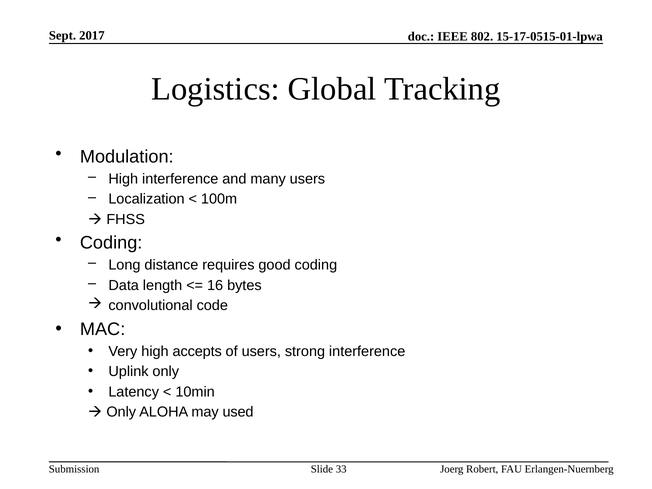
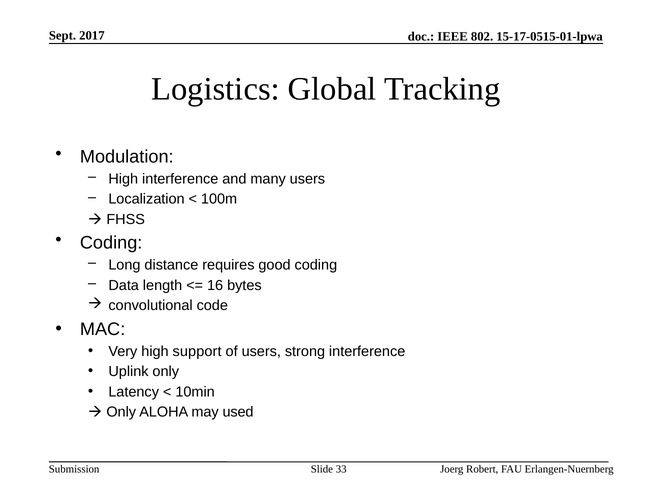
accepts: accepts -> support (197, 351)
